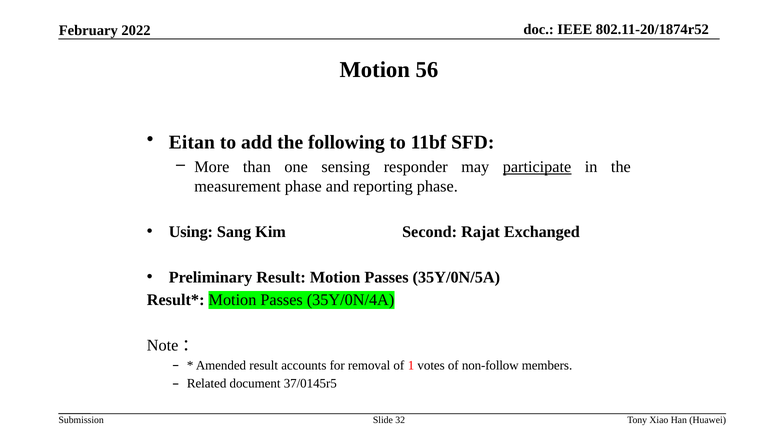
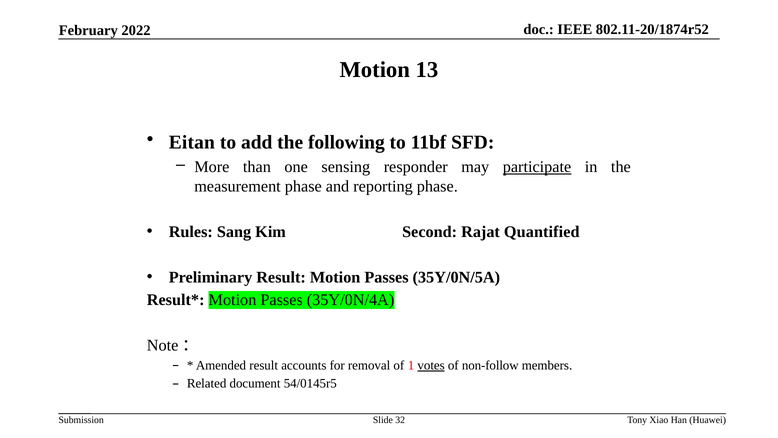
56: 56 -> 13 (427, 70)
Using: Using -> Rules (191, 232)
Exchanged: Exchanged -> Quantified (542, 232)
votes underline: none -> present (431, 365)
37/0145r5: 37/0145r5 -> 54/0145r5 (310, 383)
